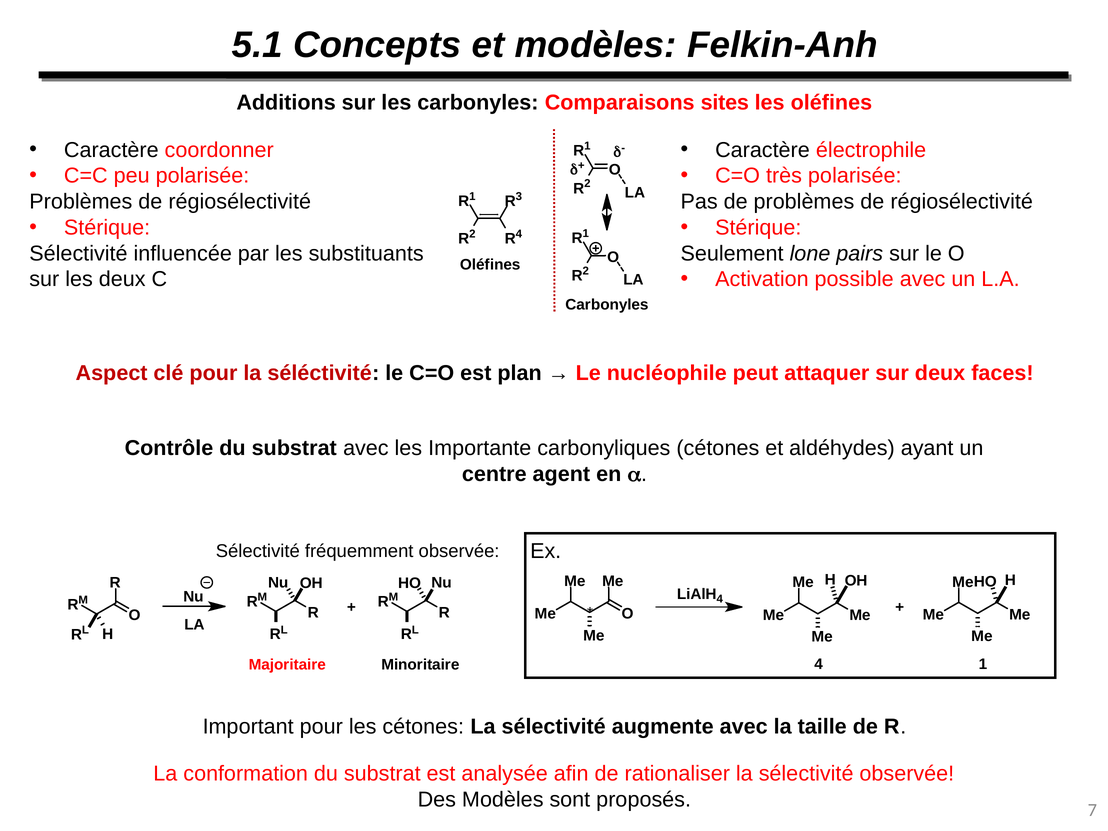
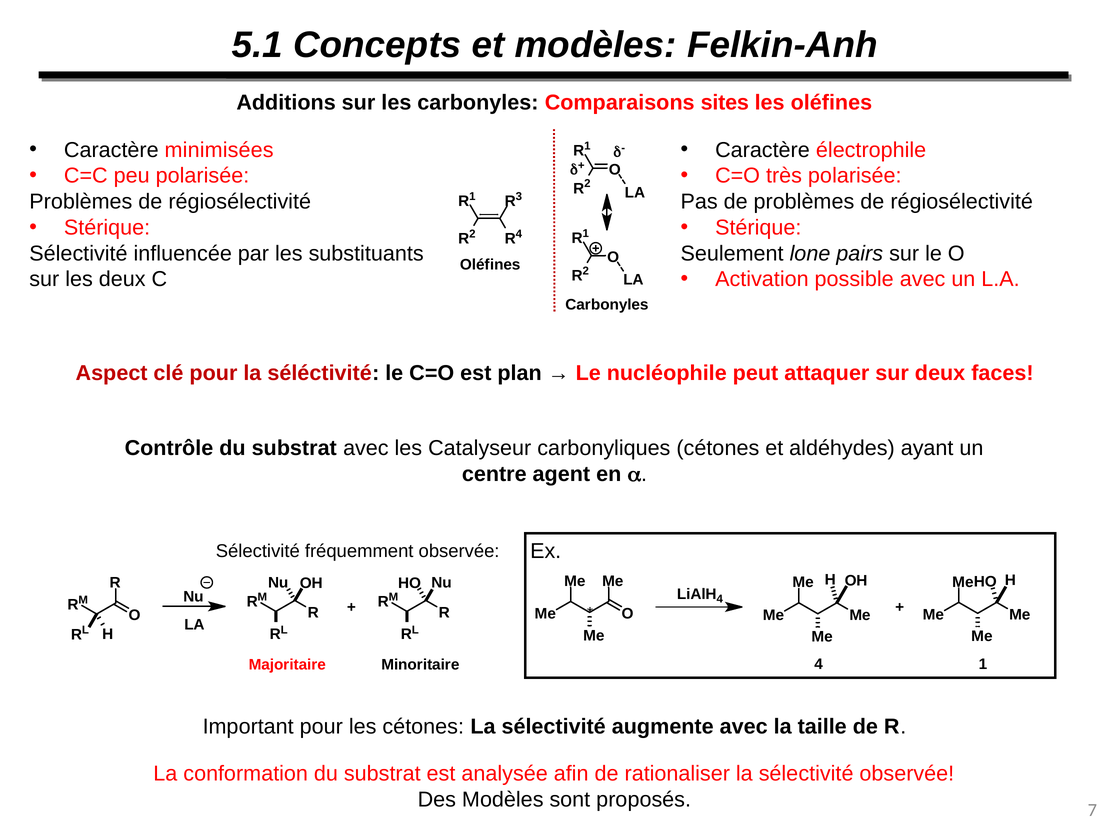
coordonner: coordonner -> minimisées (219, 150)
Importante: Importante -> Catalyseur (480, 448)
